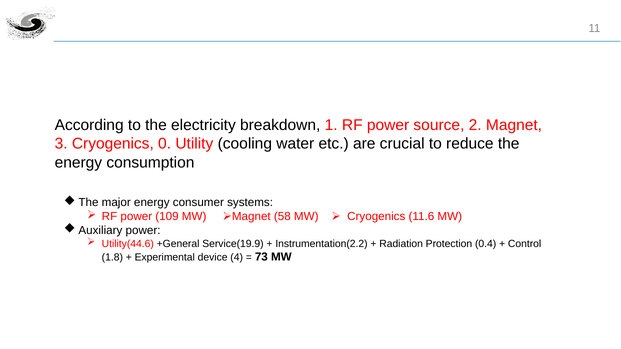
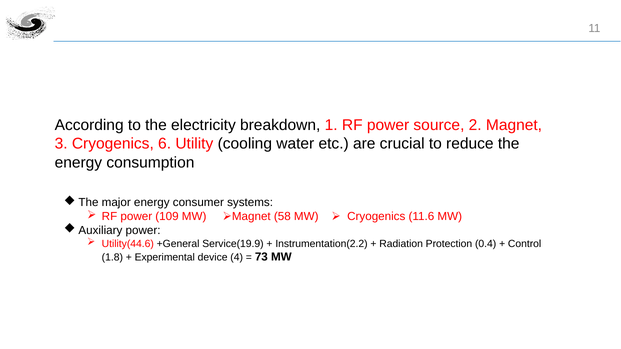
0: 0 -> 6 (165, 144)
